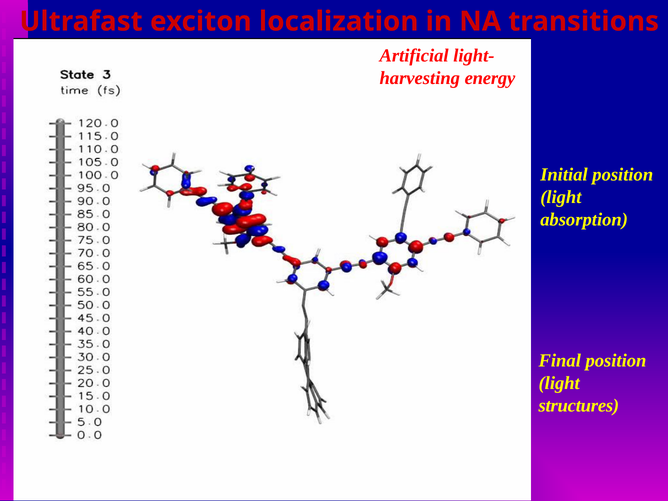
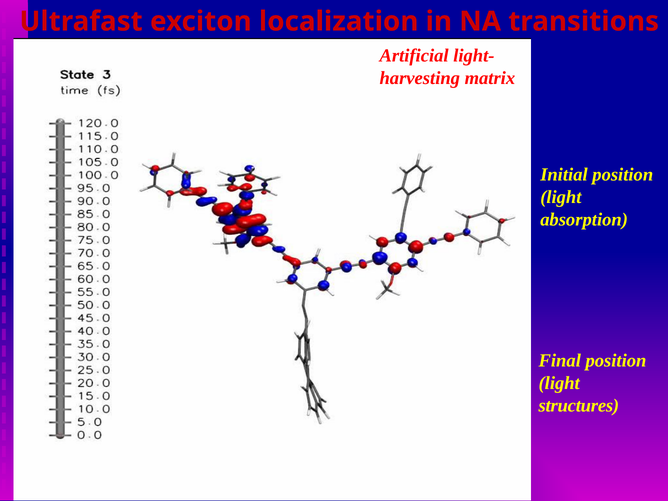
energy: energy -> matrix (490, 78)
